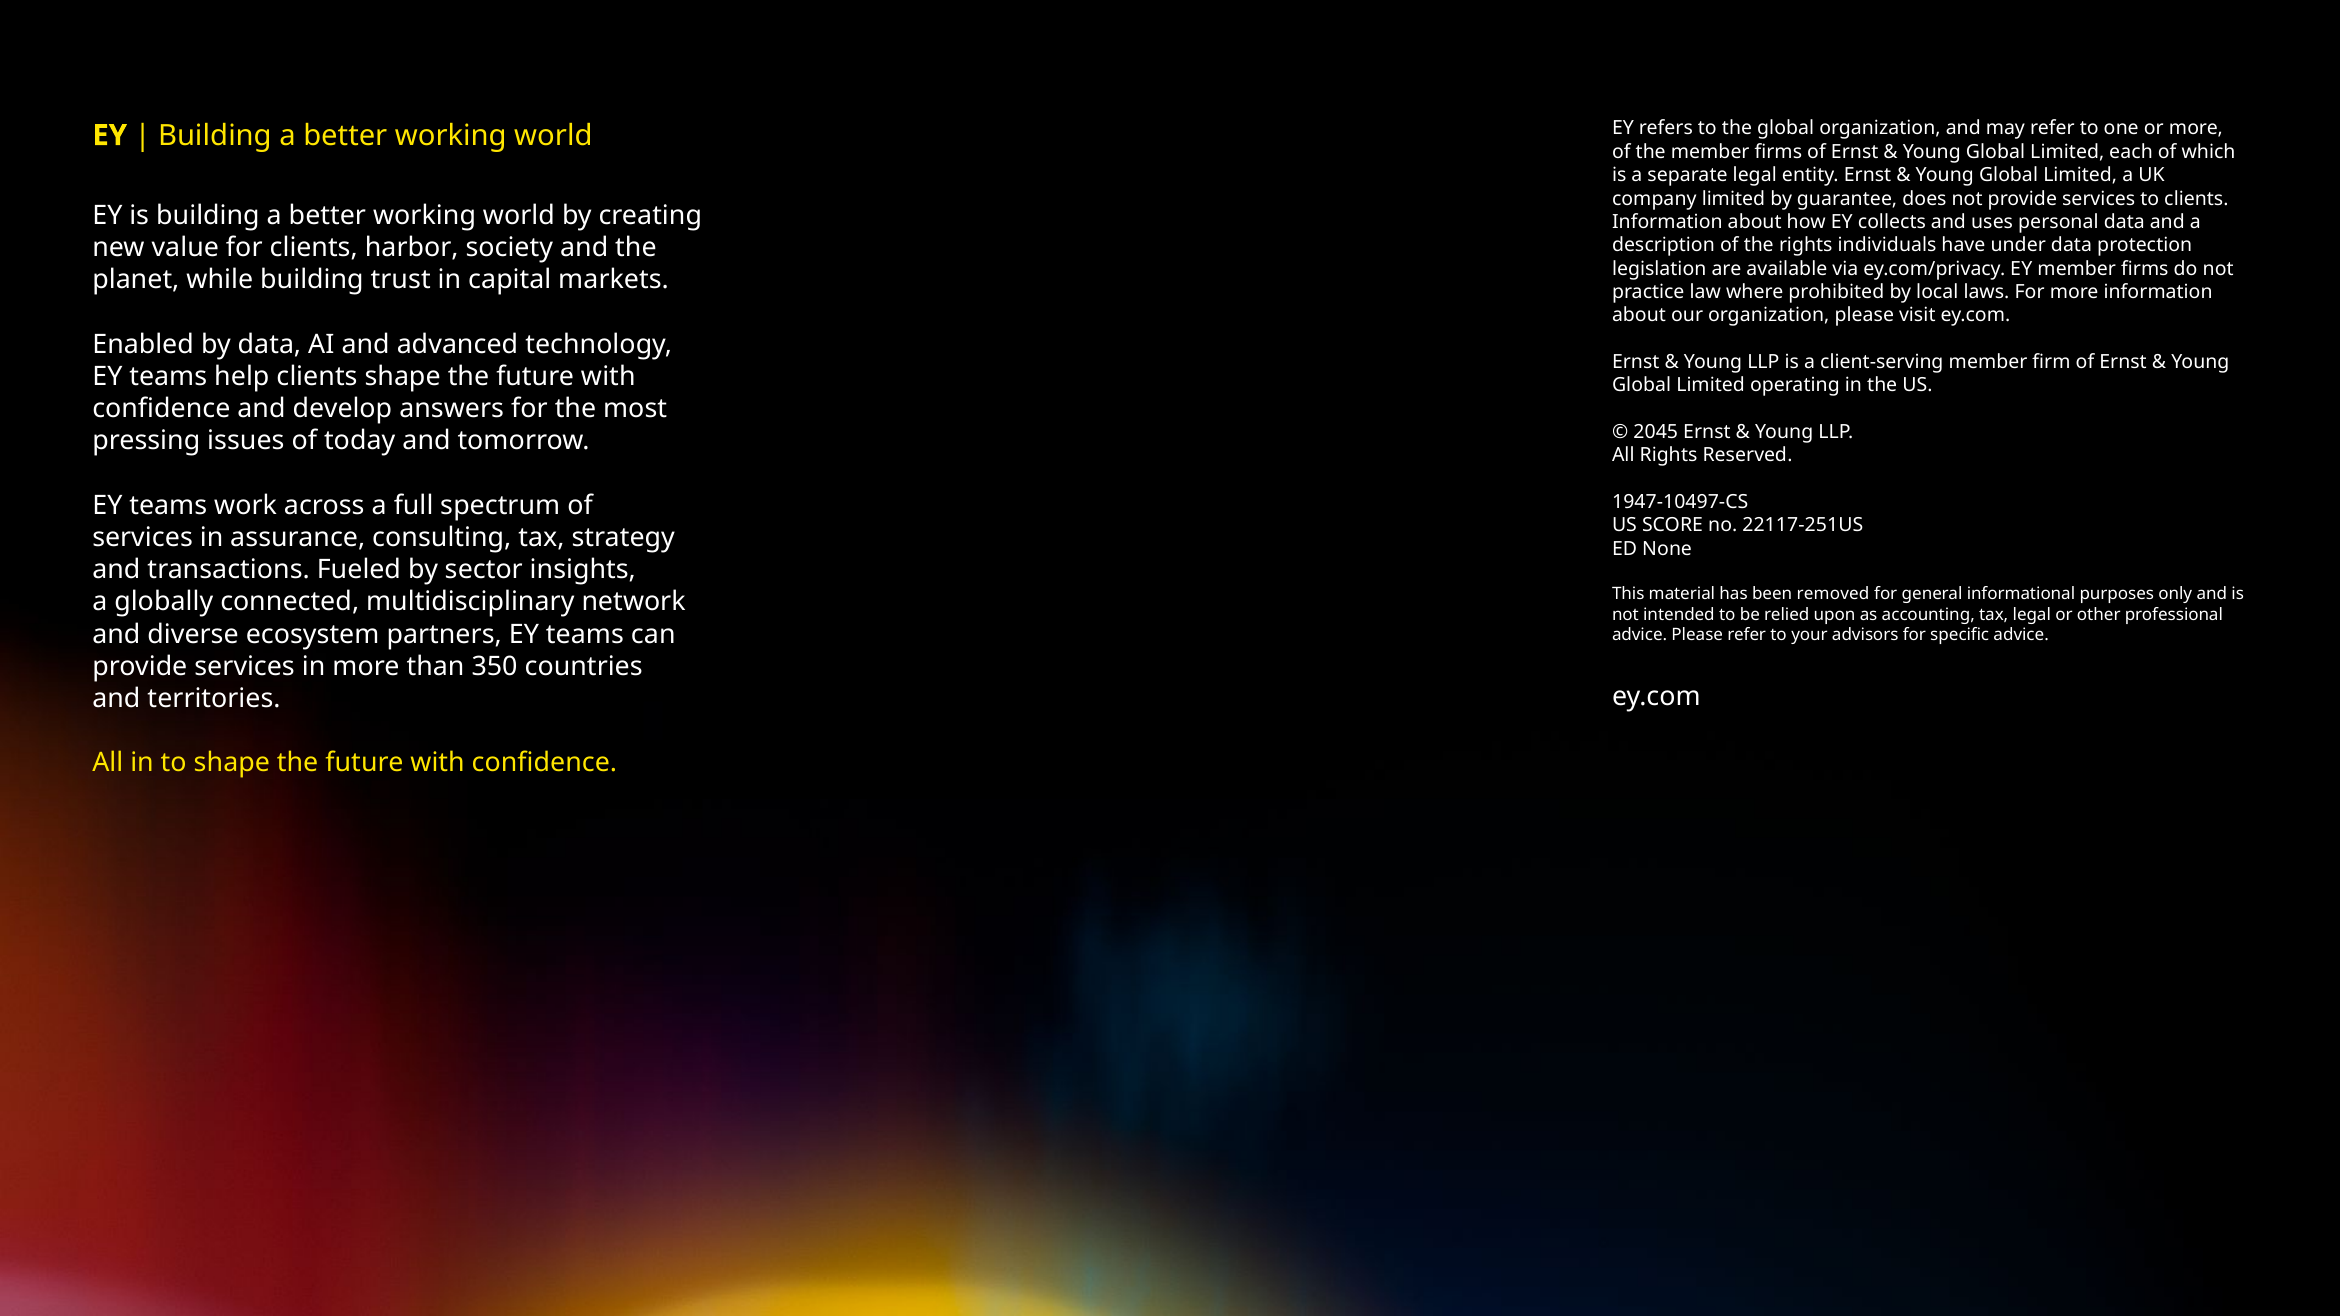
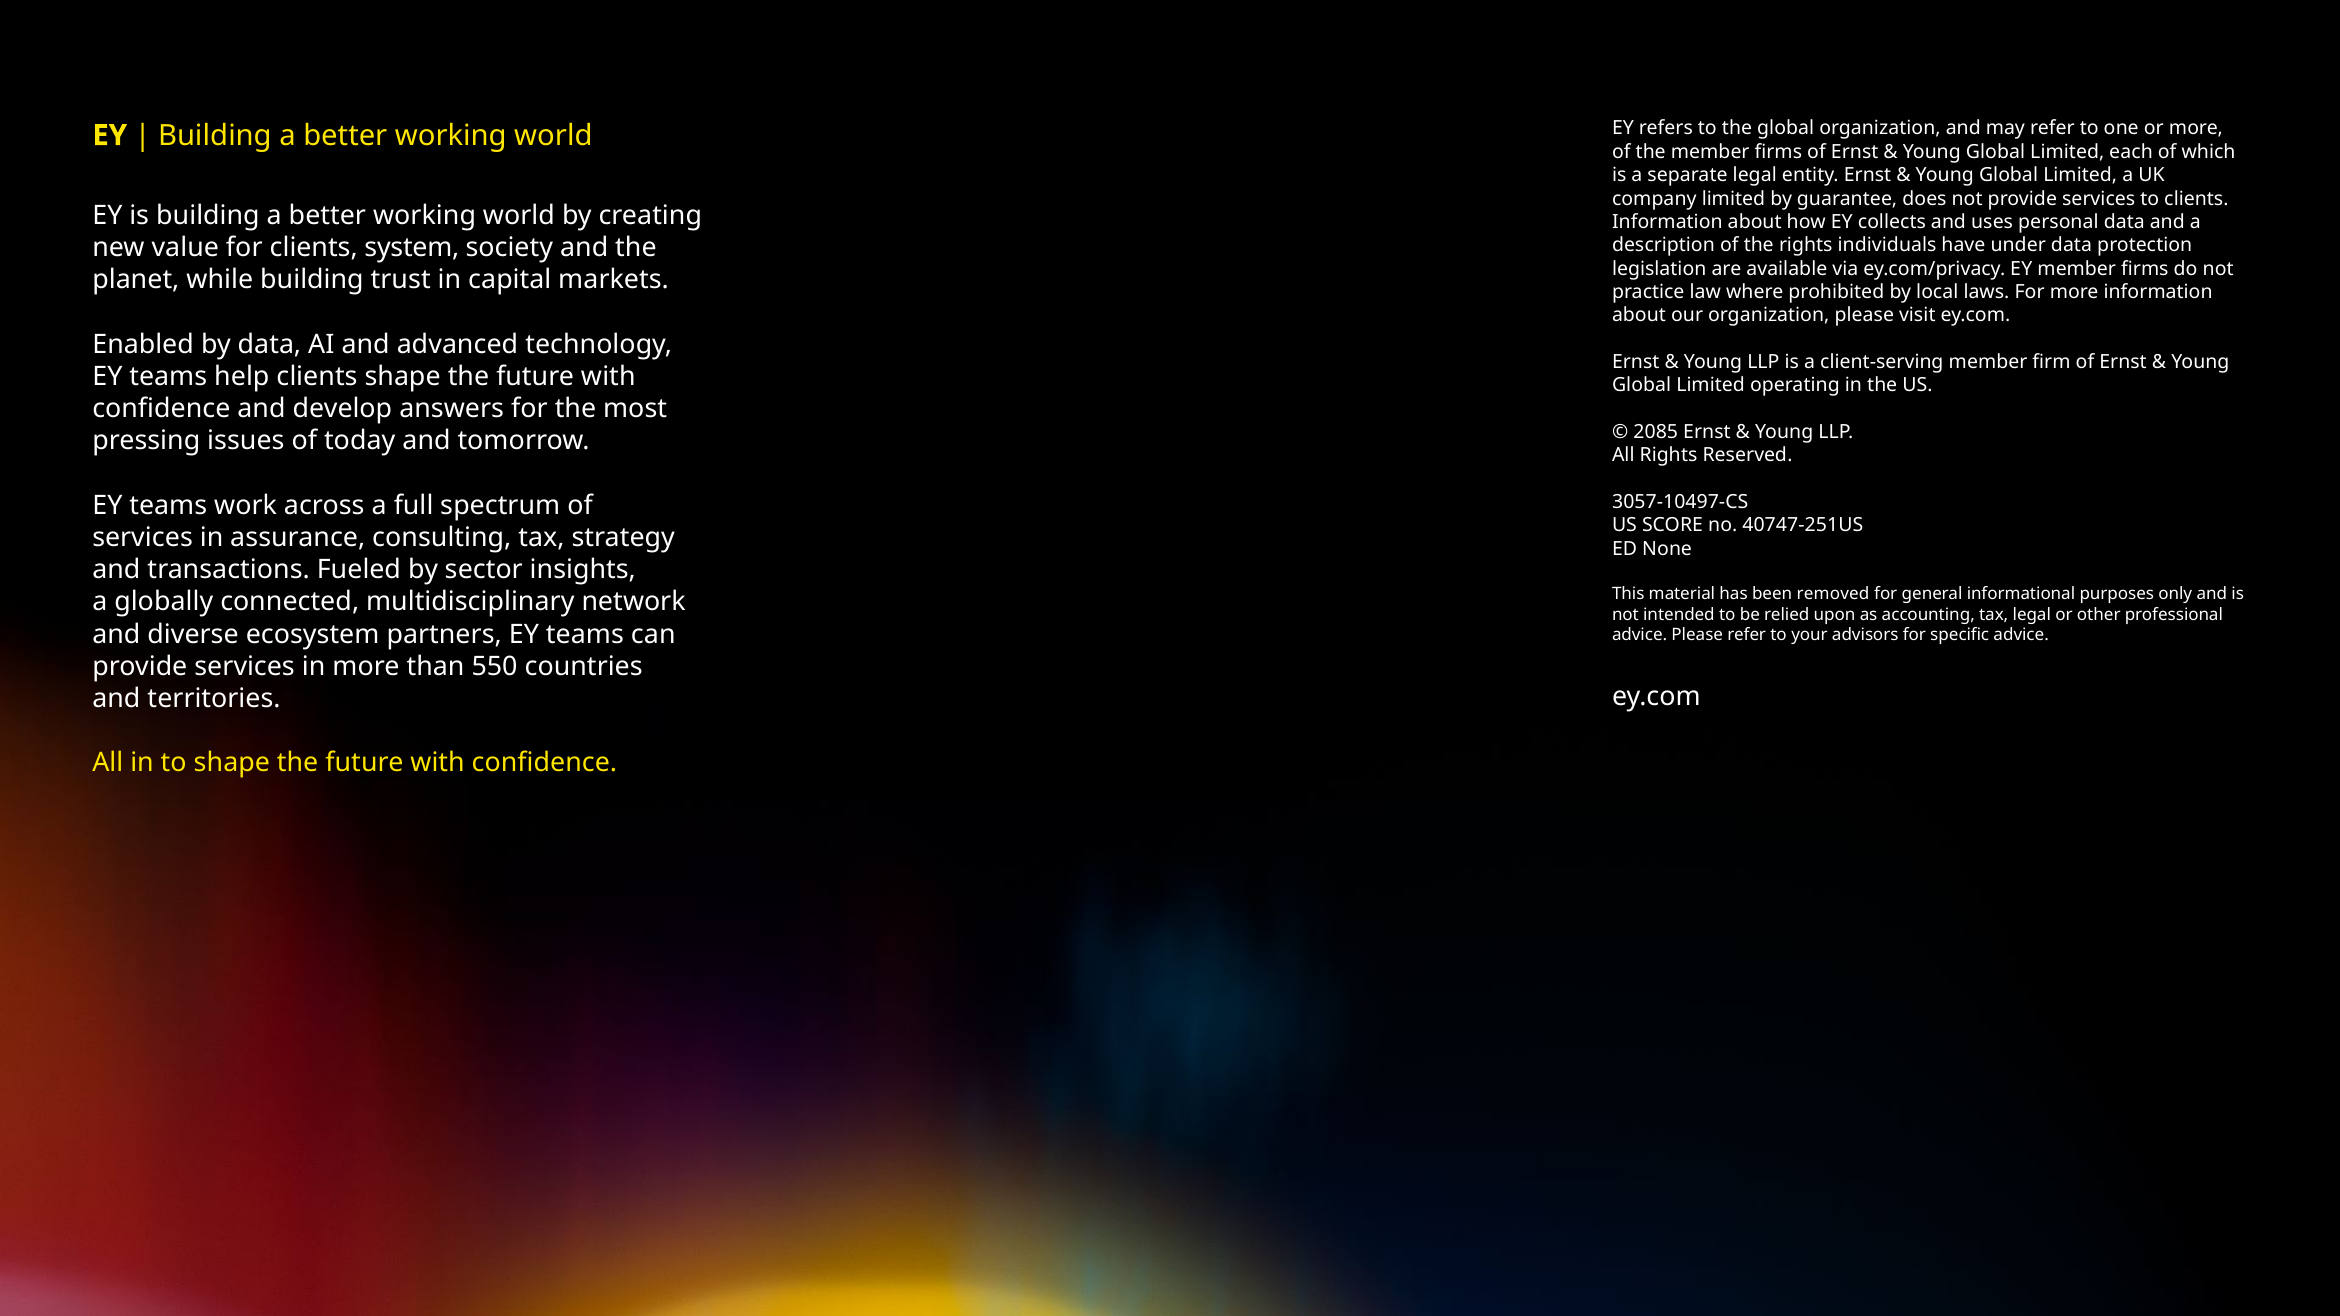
harbor: harbor -> system (412, 248)
2045: 2045 -> 2085 (1656, 432)
1947-10497-CS: 1947-10497-CS -> 3057-10497-CS (1680, 502)
22117-251US: 22117-251US -> 40747-251US (1803, 526)
350: 350 -> 550 (495, 666)
